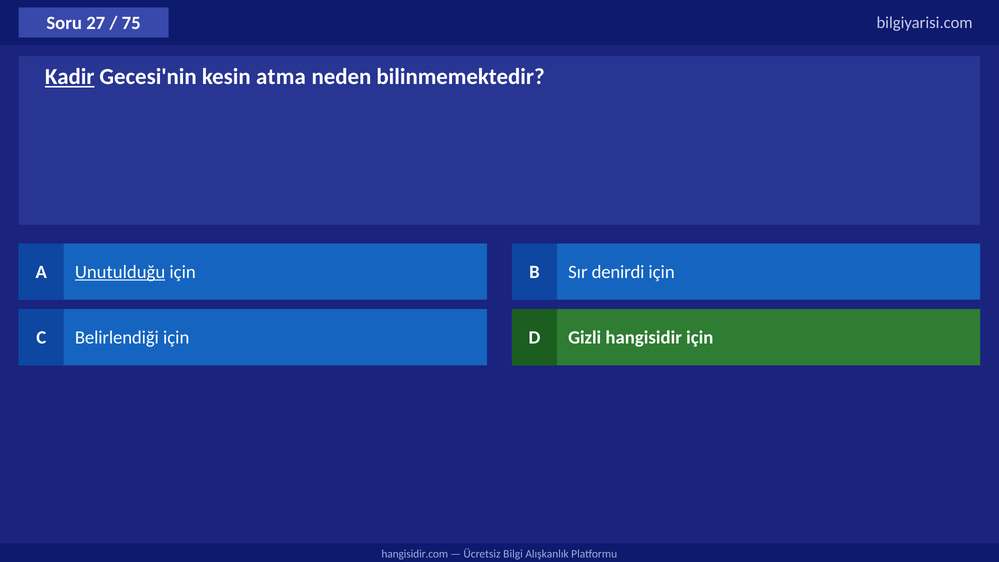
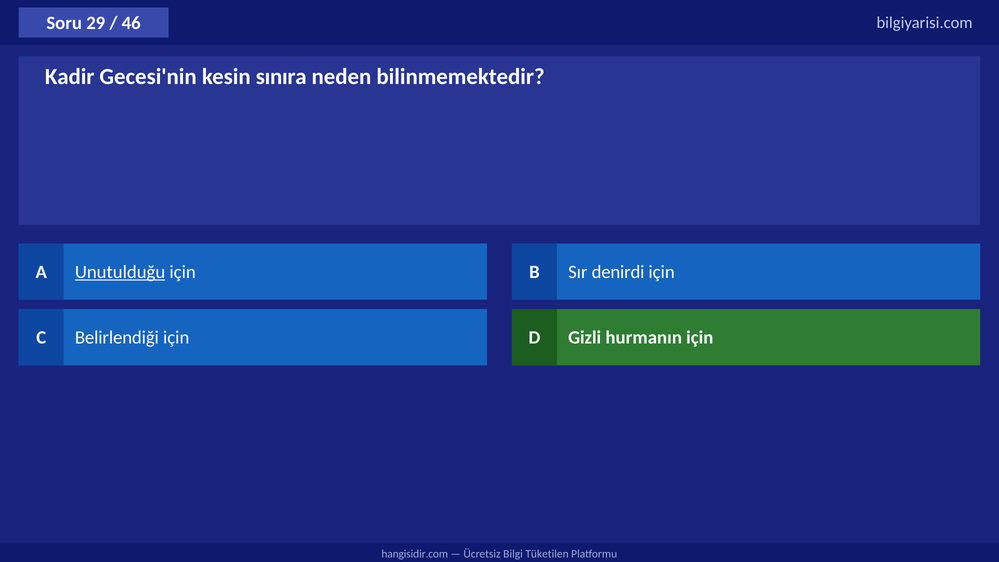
27: 27 -> 29 (96, 23)
75: 75 -> 46 (131, 23)
Kadir underline: present -> none (70, 77)
atma: atma -> sınıra (281, 77)
hangisidir: hangisidir -> hurmanın (644, 337)
Alışkanlık: Alışkanlık -> Tüketilen (547, 554)
